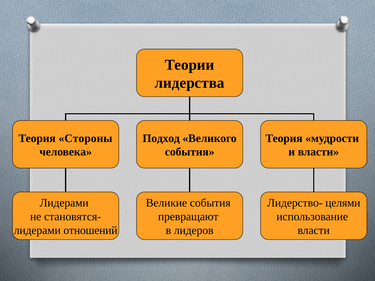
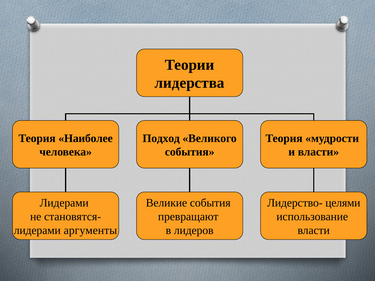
Стороны: Стороны -> Наиболее (86, 138)
отношений: отношений -> аргументы (90, 231)
